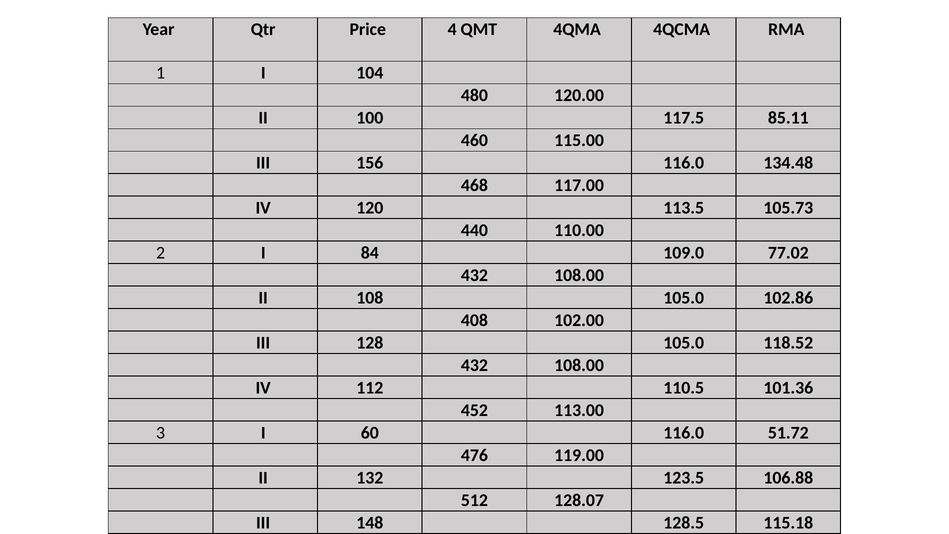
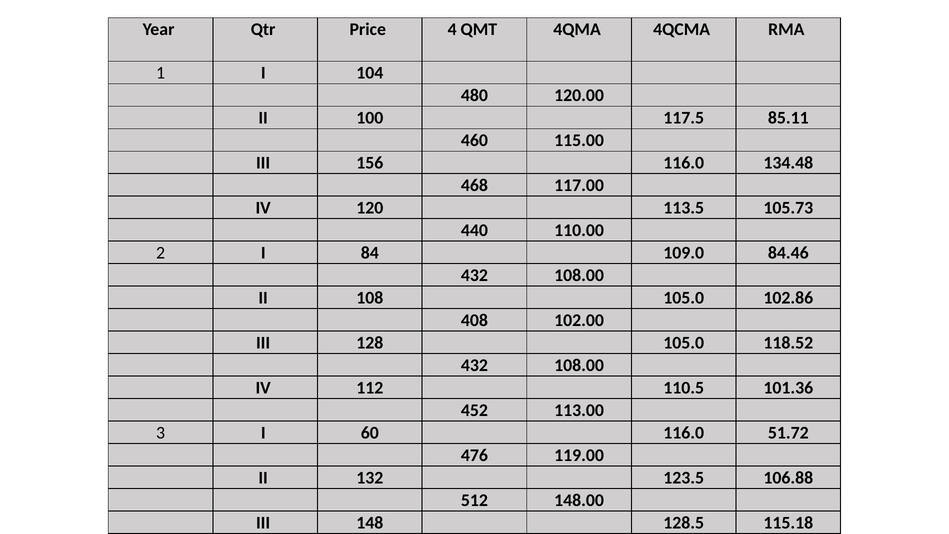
77.02: 77.02 -> 84.46 (788, 253)
128.07: 128.07 -> 148.00 (579, 500)
